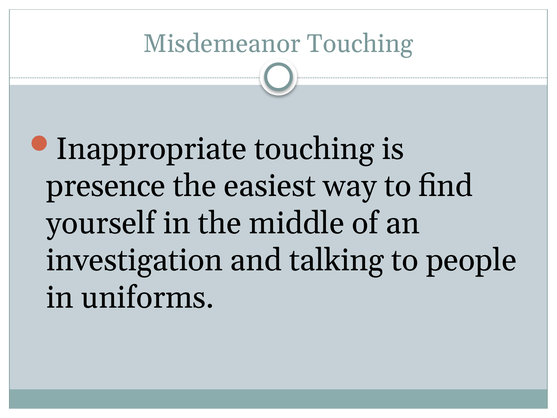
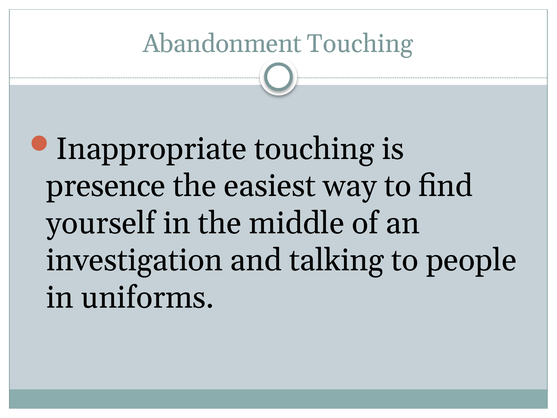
Misdemeanor: Misdemeanor -> Abandonment (222, 44)
